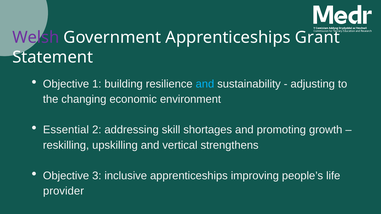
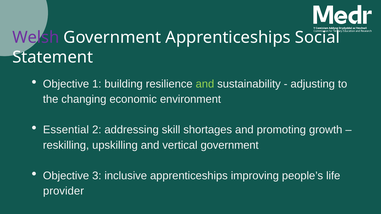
Grant: Grant -> Social (317, 37)
and colour: light blue -> light green (205, 84)
vertical strengthens: strengthens -> government (230, 145)
